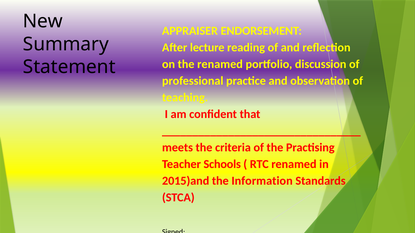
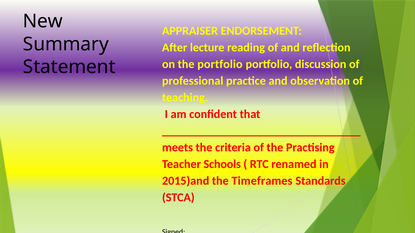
the renamed: renamed -> portfolio (220, 64)
Information: Information -> Timeframes (262, 181)
